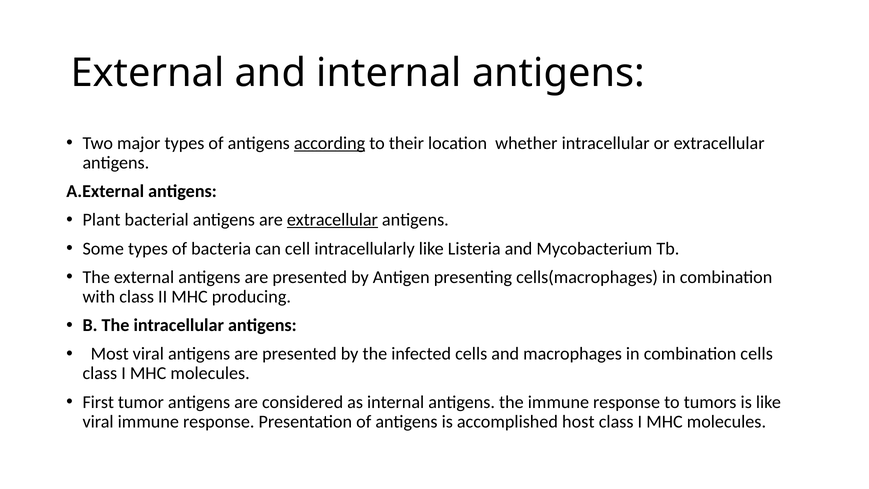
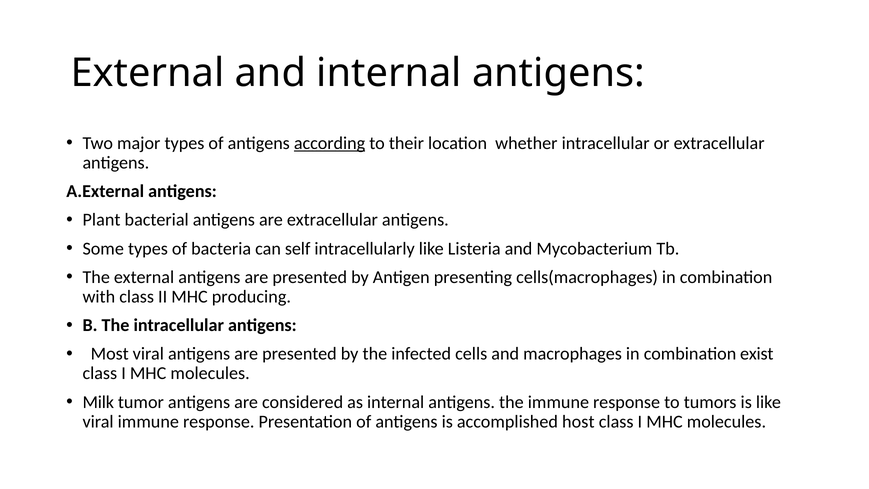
extracellular underline: present -> none (332, 220)
cell: cell -> self (298, 248)
combination cells: cells -> exist (757, 354)
First: First -> Milk (98, 402)
